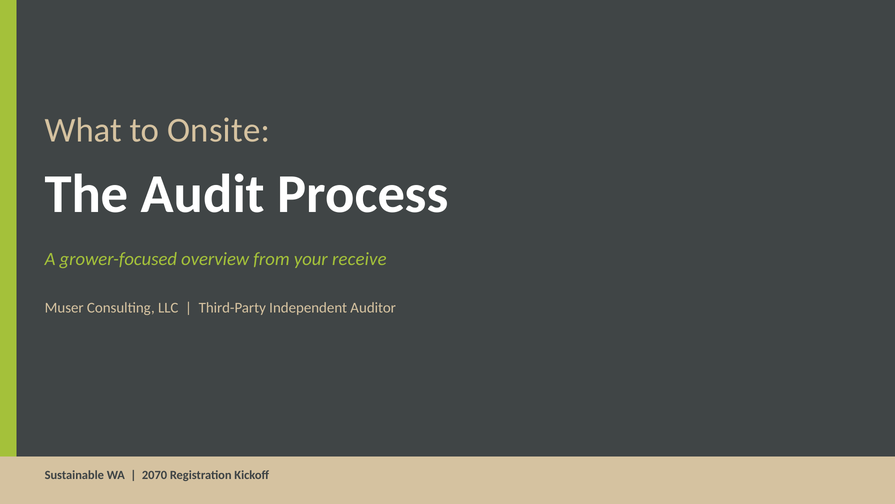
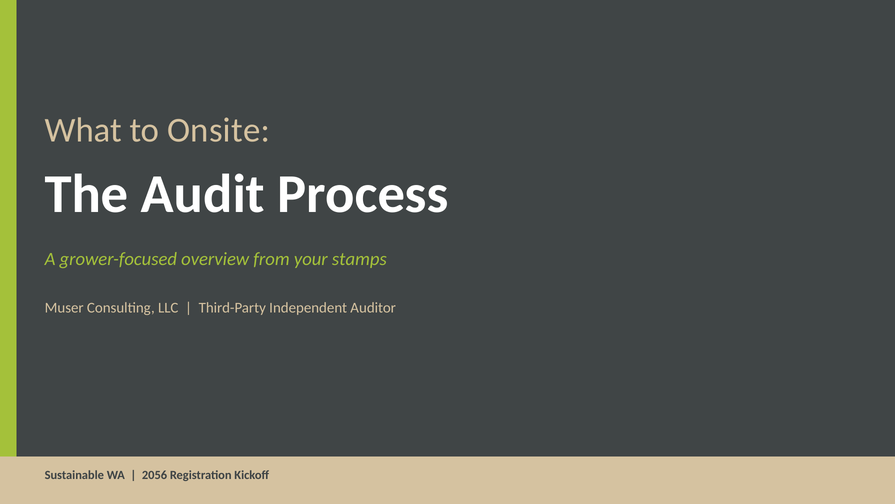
receive: receive -> stamps (359, 259)
2070: 2070 -> 2056 (155, 475)
